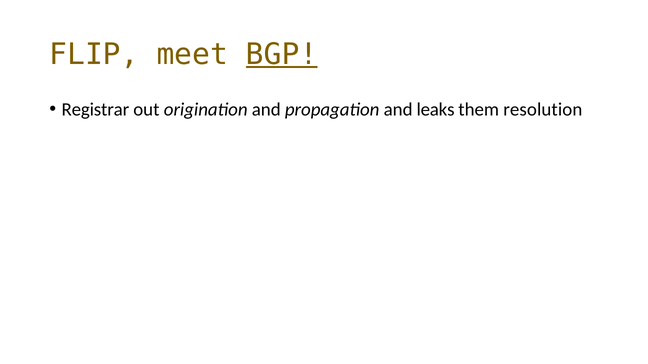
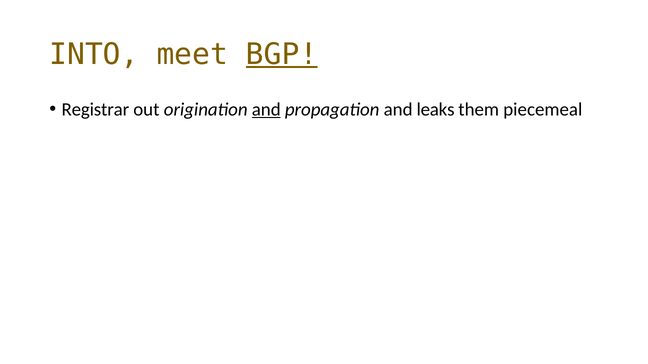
FLIP: FLIP -> INTO (94, 54)
and underline: none -> present (266, 110)
resolution: resolution -> piecemeal (543, 110)
